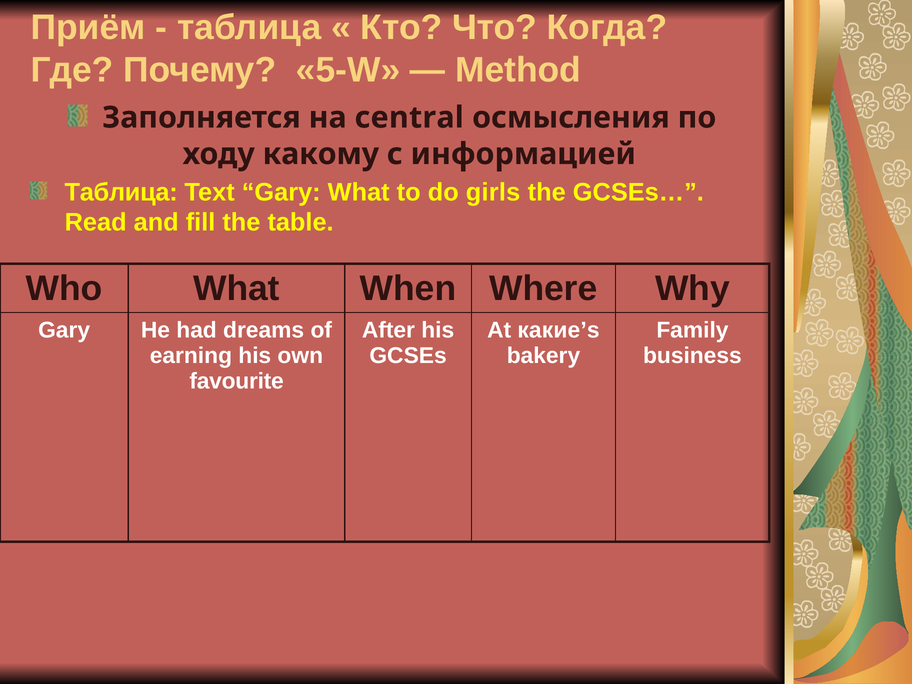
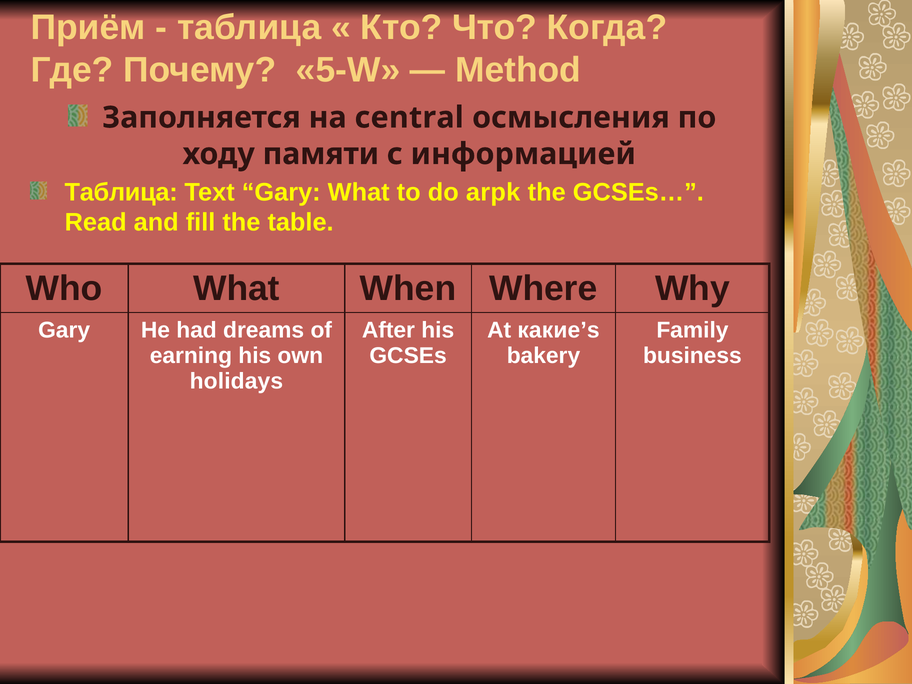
какому: какому -> памяти (321, 154)
girls: girls -> arpk (493, 192)
favourite: favourite -> holidays (236, 381)
